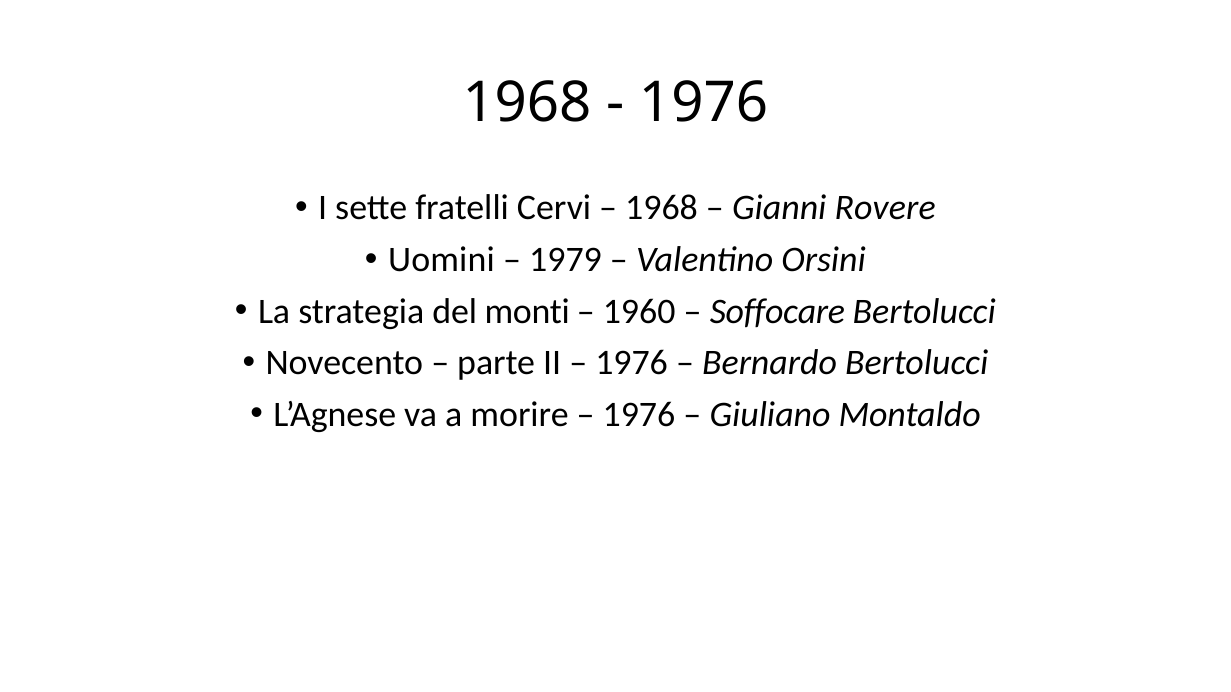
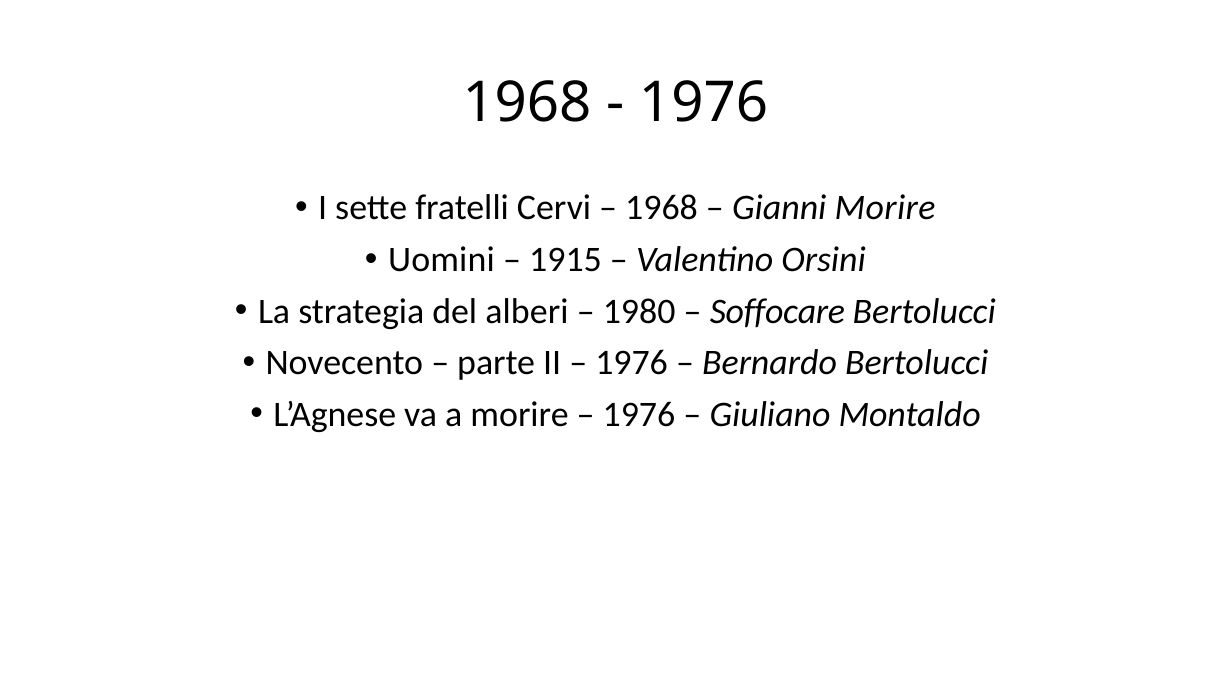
Gianni Rovere: Rovere -> Morire (885, 208)
1979: 1979 -> 1915 (566, 260)
monti: monti -> alberi (527, 311)
1960: 1960 -> 1980 (639, 311)
